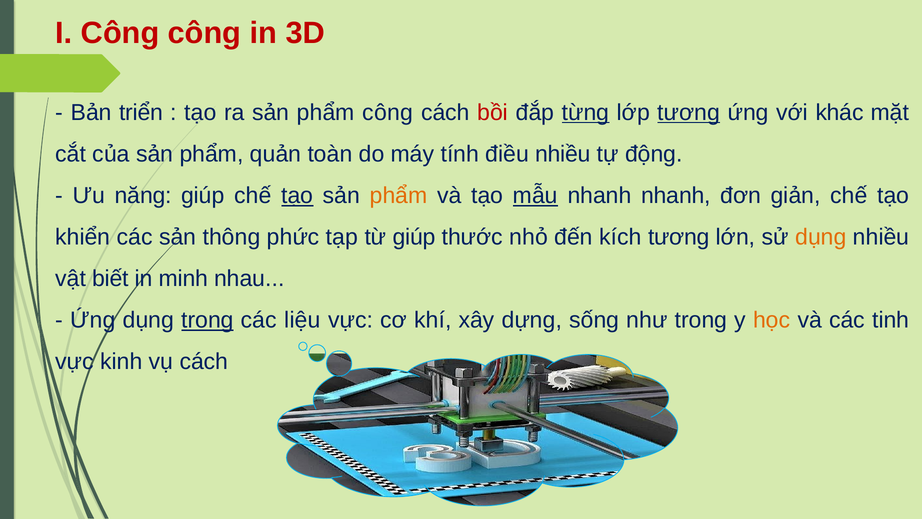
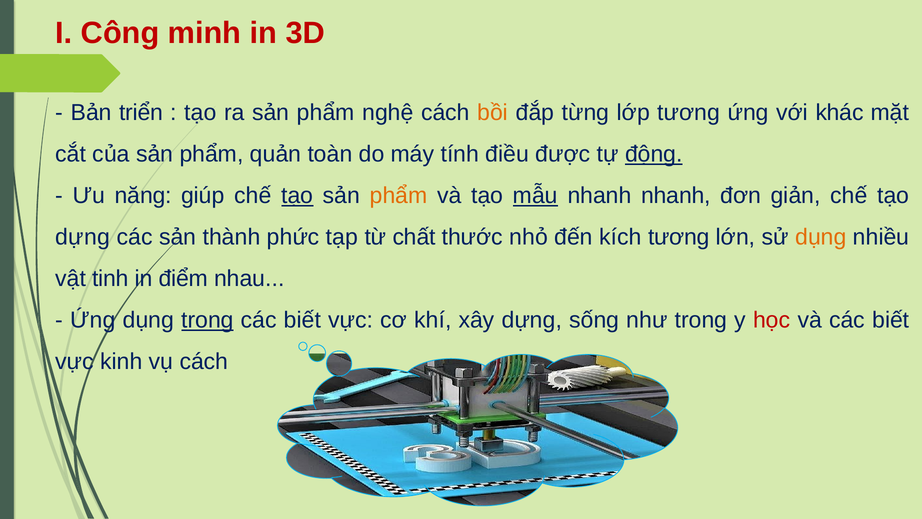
Công công: công -> minh (205, 33)
phẩm công: công -> nghệ (388, 113)
bồi colour: red -> orange (493, 113)
từng underline: present -> none (586, 113)
tương underline: present -> none (689, 113)
điều nhiều: nhiều -> được (563, 154)
động underline: none -> present (654, 154)
khiển: khiển -> dựng (83, 237)
thông: thông -> thành (232, 237)
từ giúp: giúp -> chất (414, 237)
biết: biết -> tinh (111, 279)
minh: minh -> điểm (183, 279)
liệu: liệu -> biết (303, 320)
học colour: orange -> red (772, 320)
và các tinh: tinh -> biết (891, 320)
